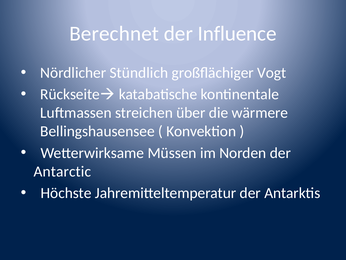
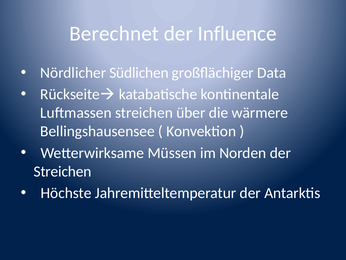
Stündlich: Stündlich -> Südlichen (139, 73)
Vogt: Vogt -> Data (272, 73)
Antarctic: Antarctic -> Streichen (62, 171)
